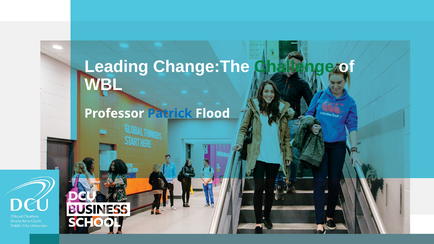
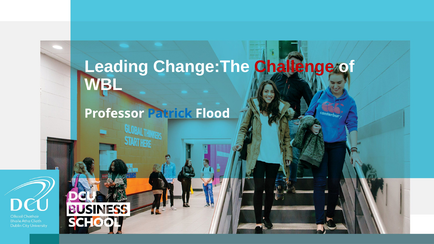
Challenge colour: green -> red (294, 67)
